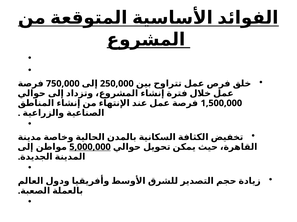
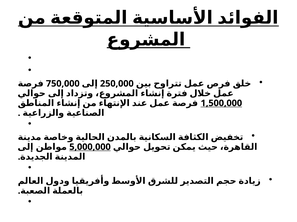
1,500,000 underline: none -> present (221, 103)
